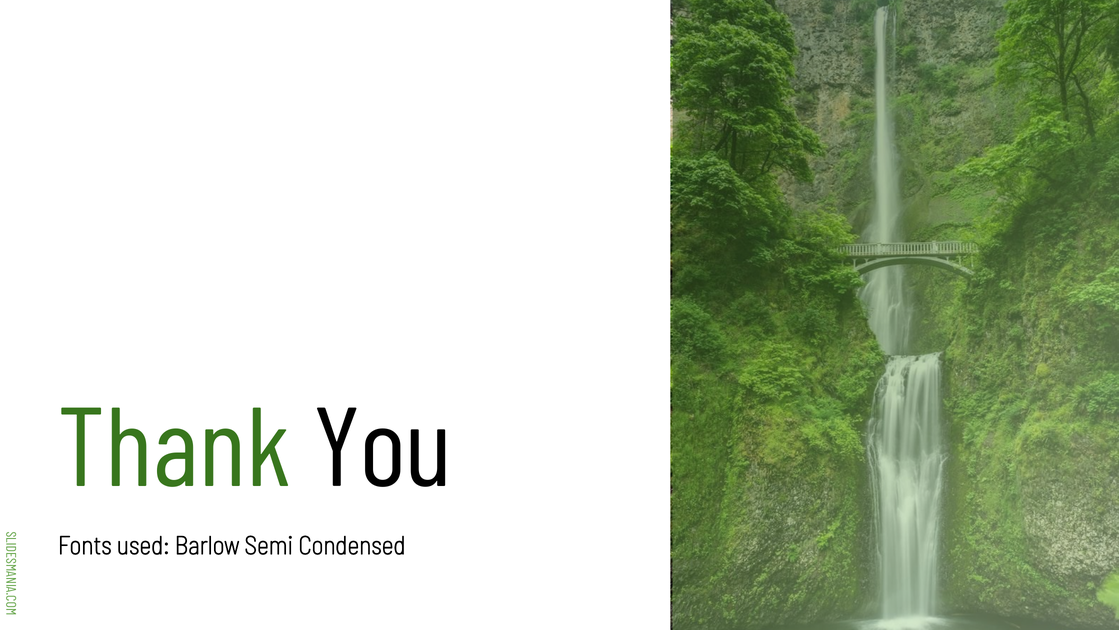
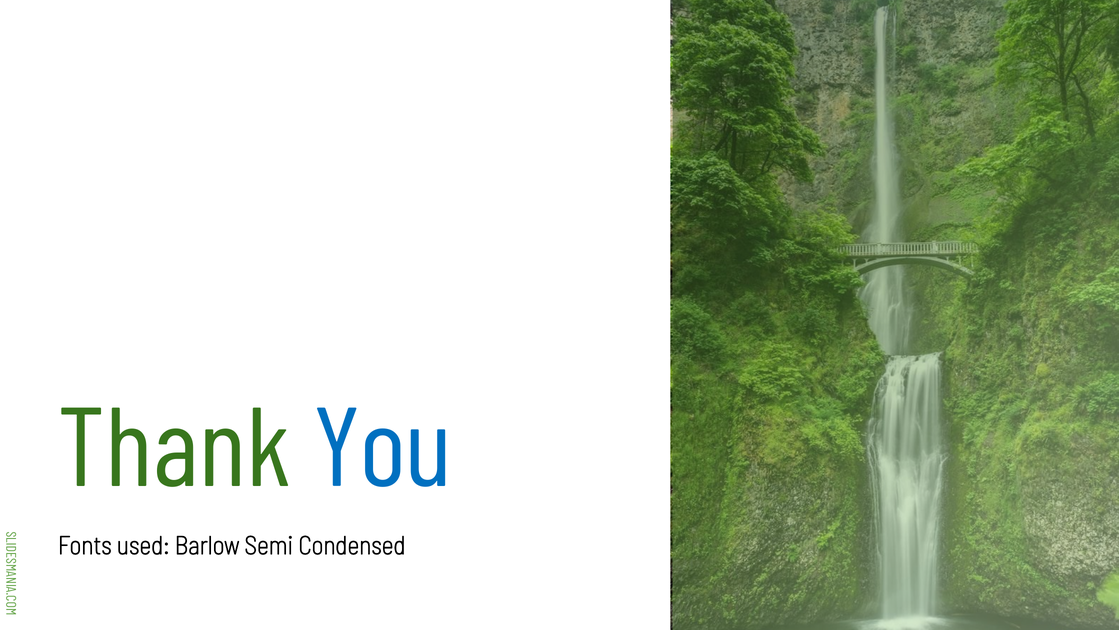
You colour: black -> blue (383, 449)
